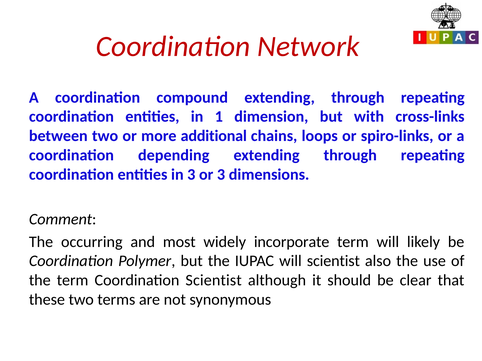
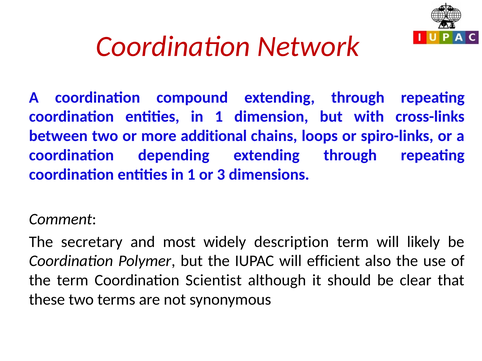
3: 3 -> 1 (191, 175)
occurring: occurring -> secretary (92, 242)
incorporate: incorporate -> description (292, 242)
will scientist: scientist -> efficient (333, 261)
